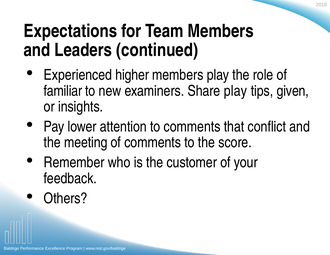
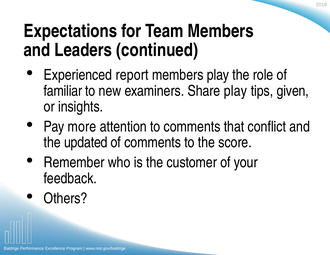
higher: higher -> report (132, 75)
lower: lower -> more (82, 127)
meeting: meeting -> updated (86, 143)
